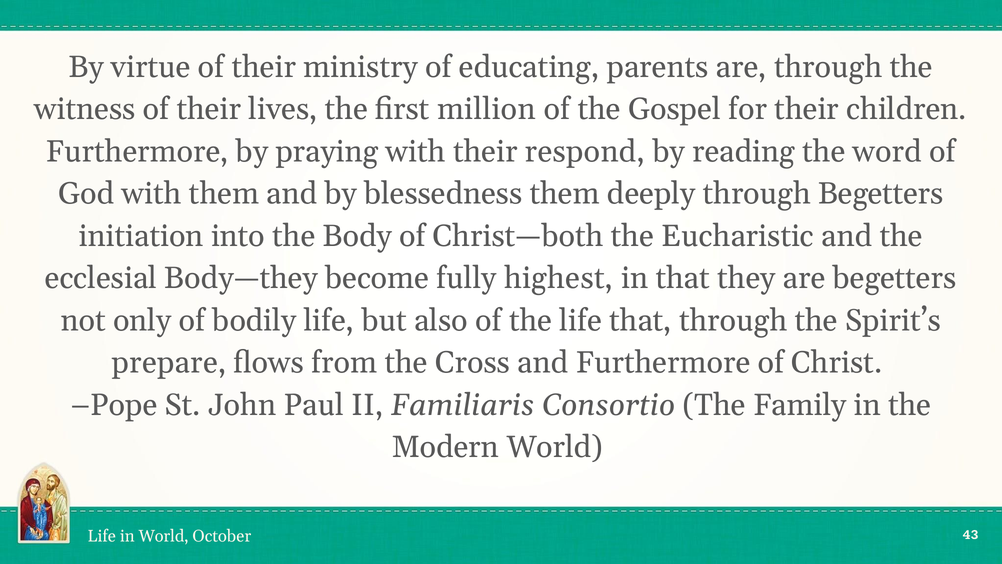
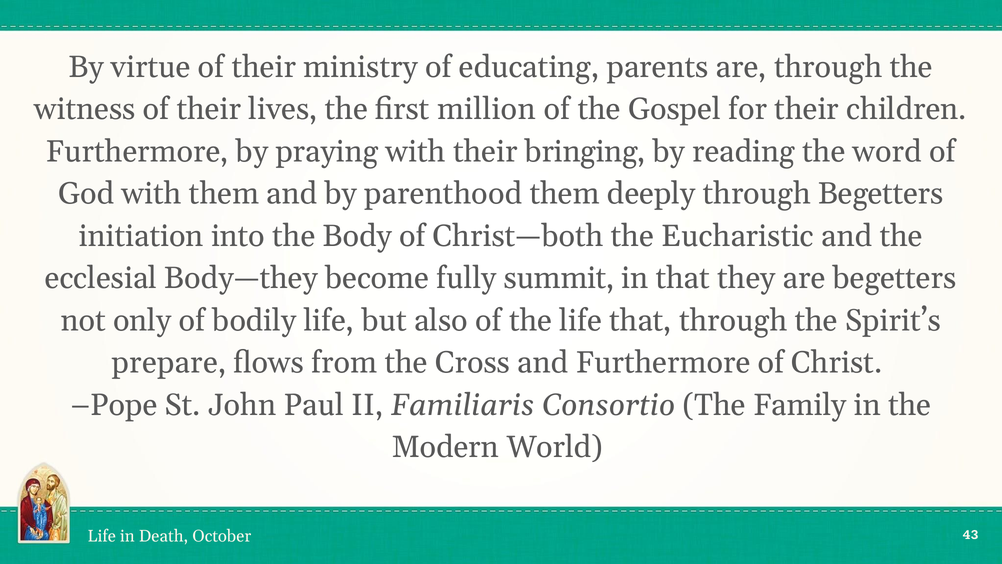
respond: respond -> bringing (585, 152)
blessedness: blessedness -> parenthood (443, 194)
highest: highest -> summit (559, 278)
in World: World -> Death (163, 536)
